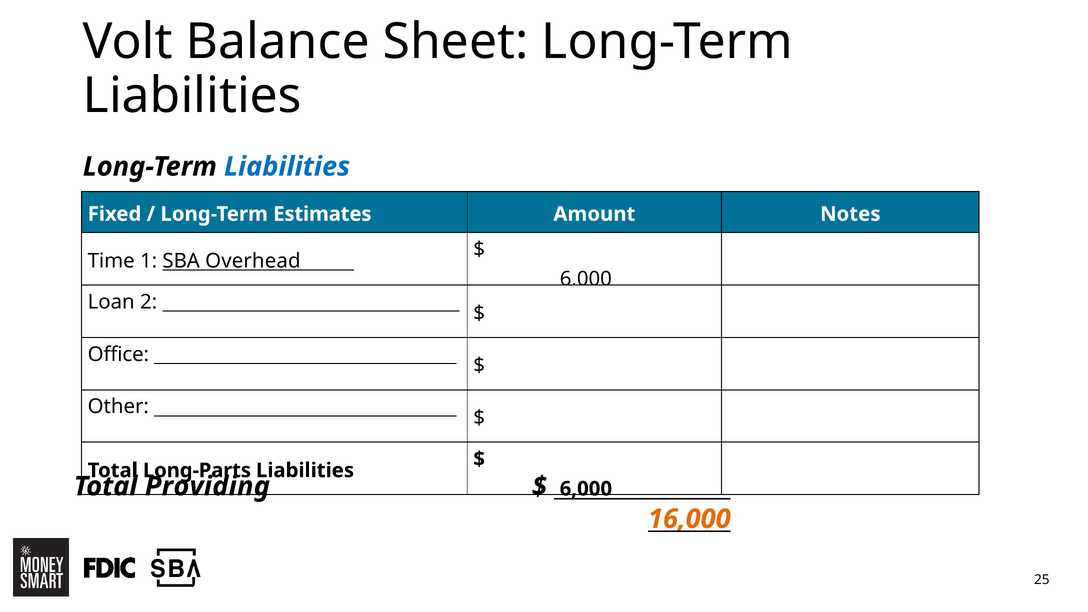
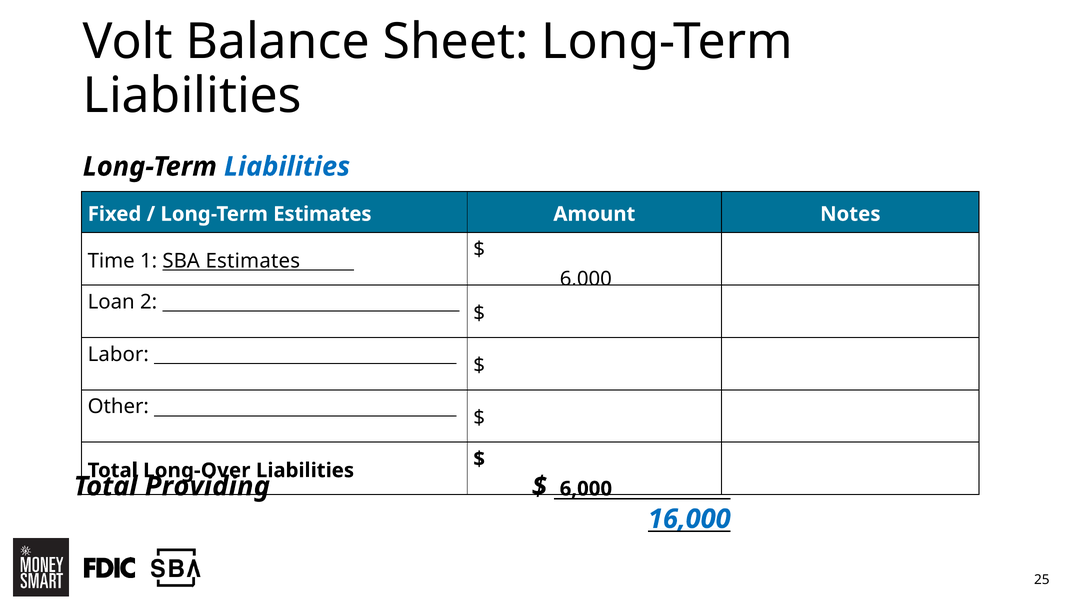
SBA Overhead: Overhead -> Estimates (253, 261)
Office: Office -> Labor (118, 354)
Long-Parts: Long-Parts -> Long-Over (197, 470)
16,000 colour: orange -> blue (689, 519)
